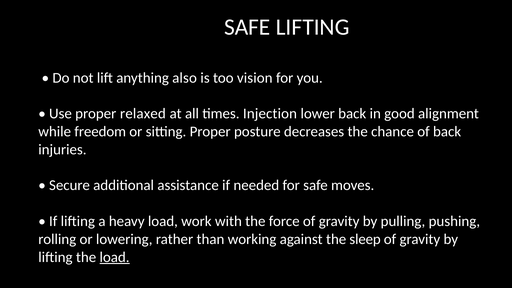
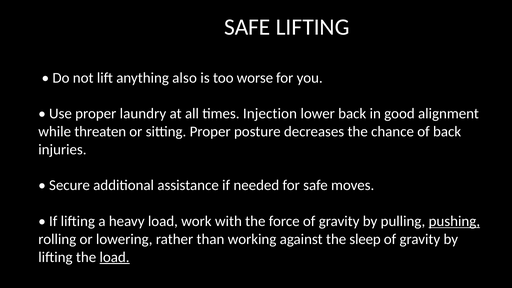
vision: vision -> worse (255, 78)
relaxed: relaxed -> laundry (143, 114)
freedom: freedom -> threaten (100, 132)
pushing underline: none -> present (454, 221)
